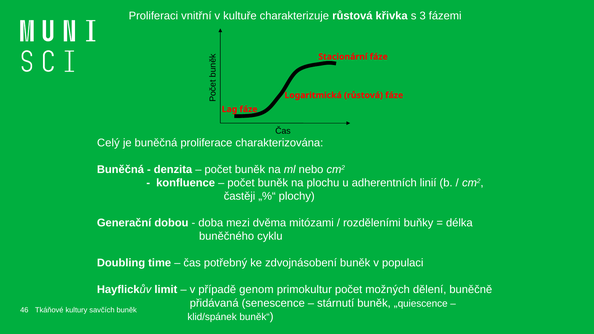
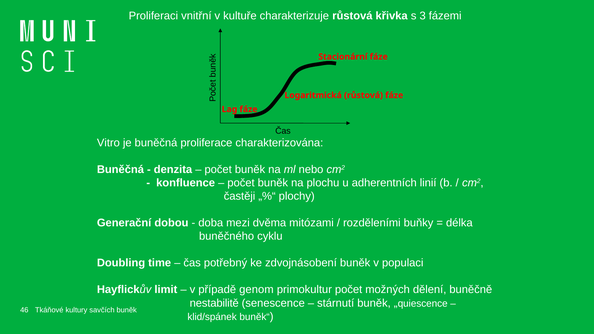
Celý: Celý -> Vitro (108, 143)
přidávaná: přidávaná -> nestabilitě (214, 303)
